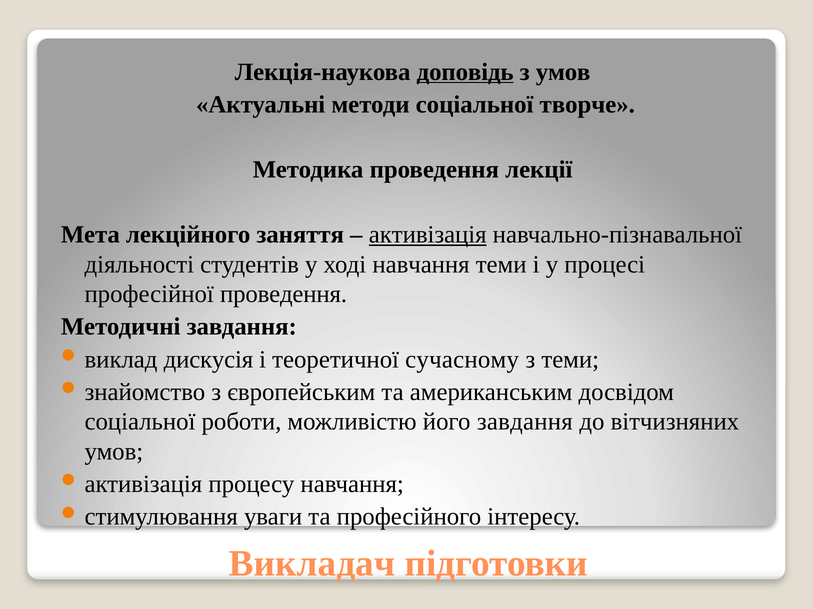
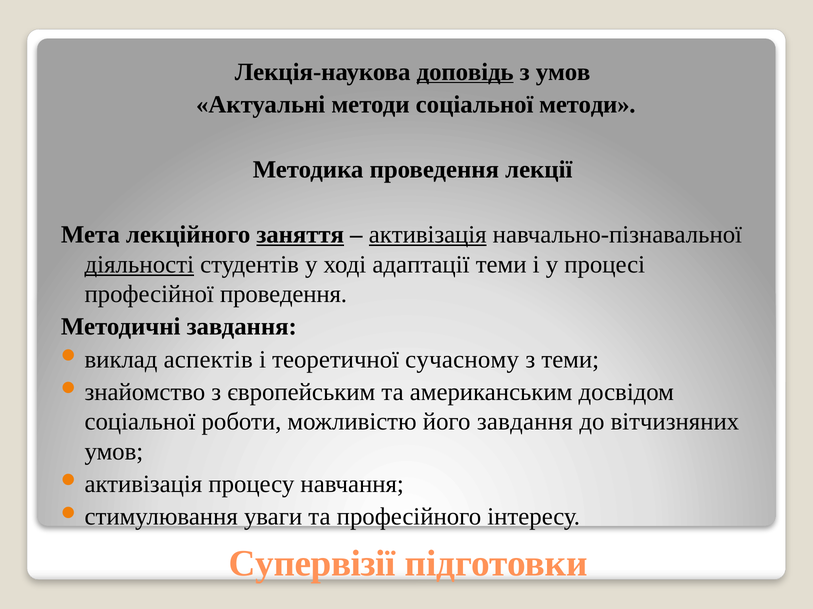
соціальної творче: творче -> методи (587, 105)
заняття underline: none -> present (300, 235)
діяльності underline: none -> present (139, 265)
ході навчання: навчання -> адаптації (421, 265)
дискусія: дискусія -> аспектів (208, 360)
Викладач: Викладач -> Супервізії (312, 564)
